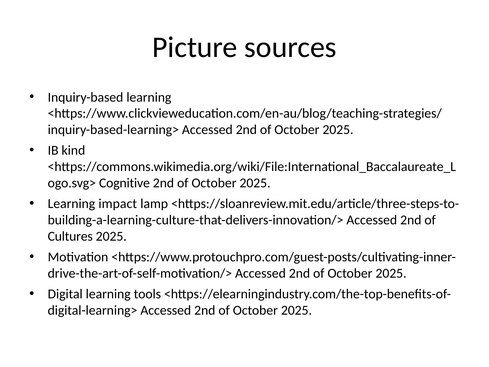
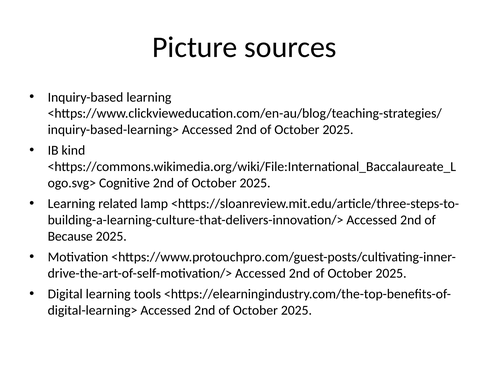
impact: impact -> related (118, 204)
Cultures: Cultures -> Because (70, 236)
